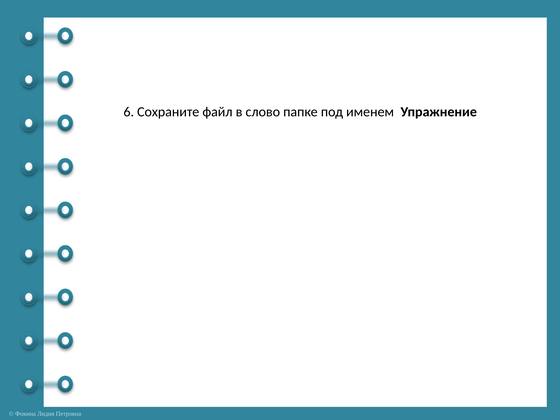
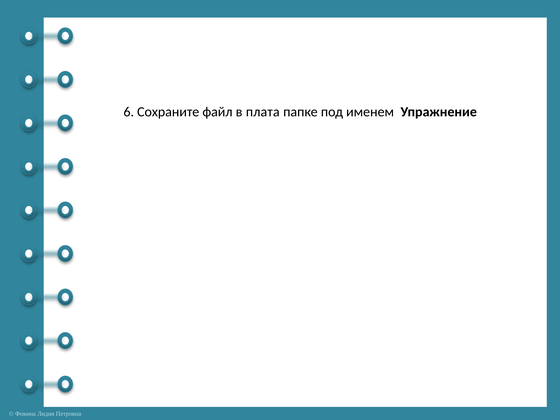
слово: слово -> плата (263, 112)
